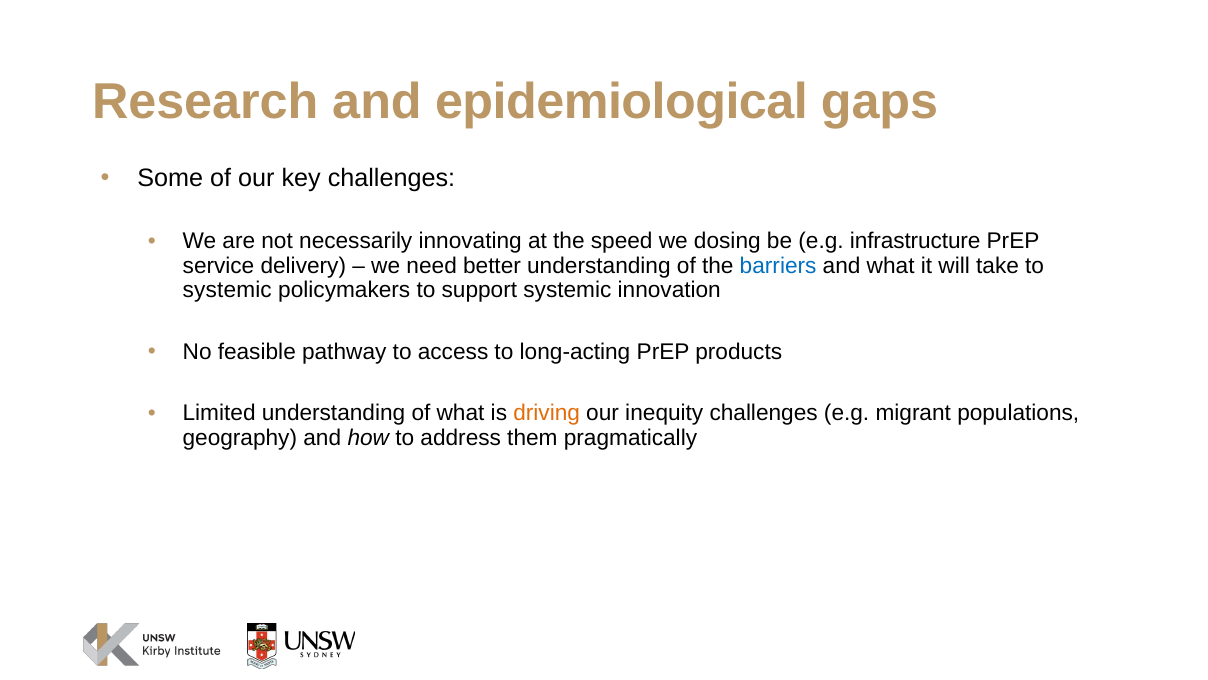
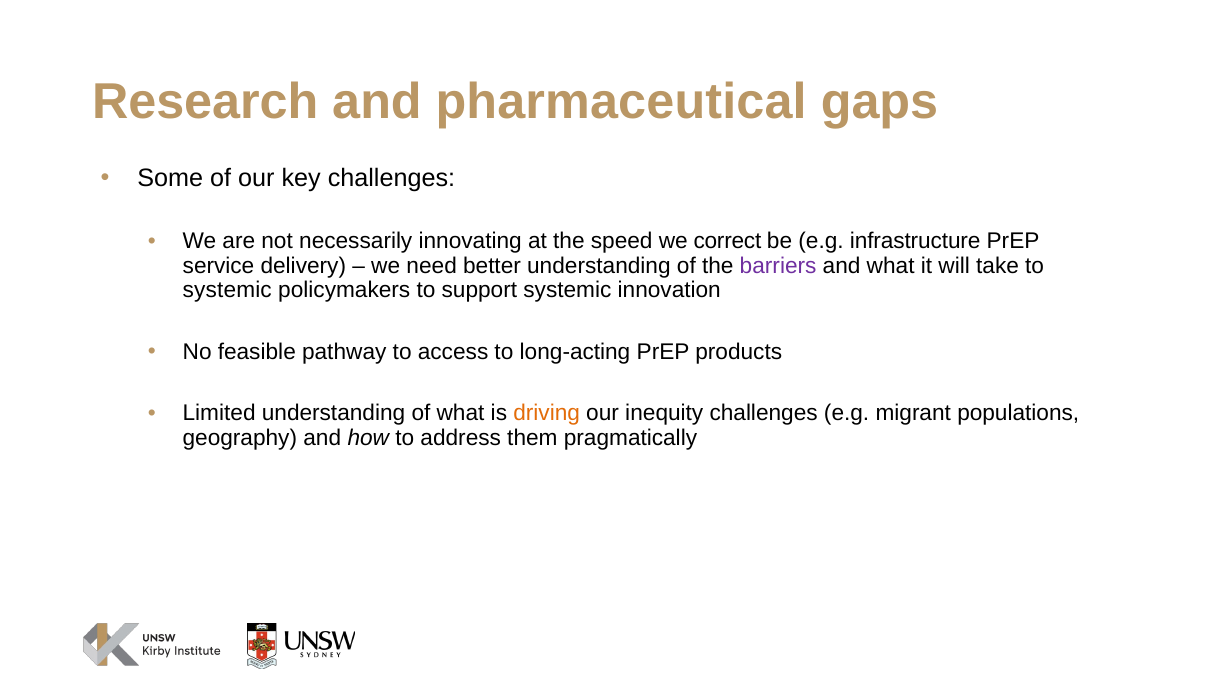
epidemiological: epidemiological -> pharmaceutical (621, 101)
dosing: dosing -> correct (727, 241)
barriers colour: blue -> purple (778, 266)
